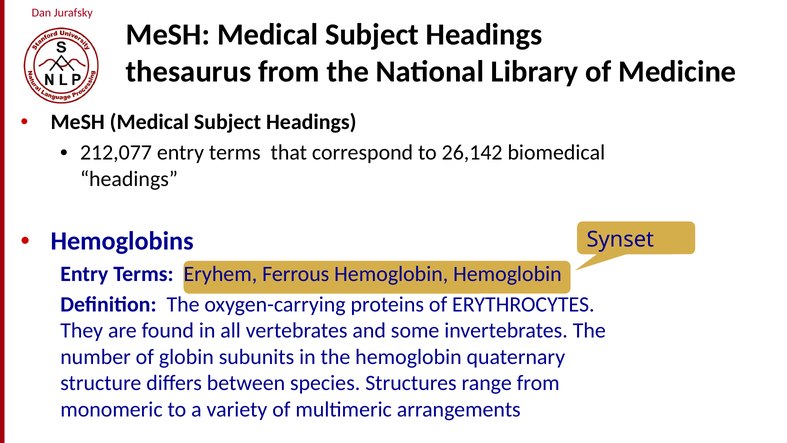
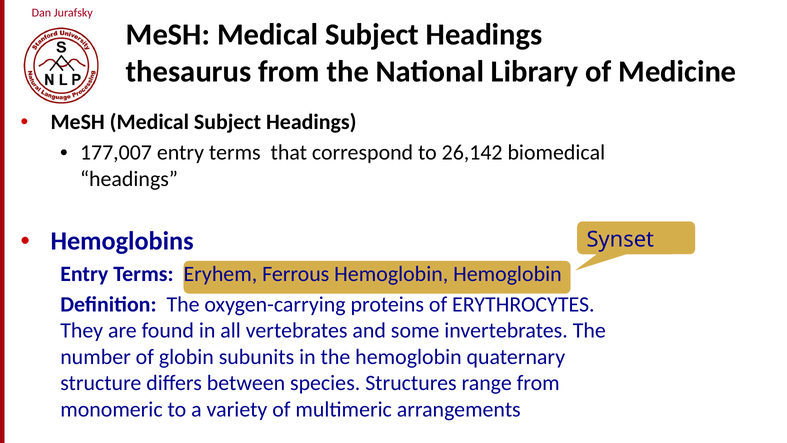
212,077: 212,077 -> 177,007 (116, 153)
